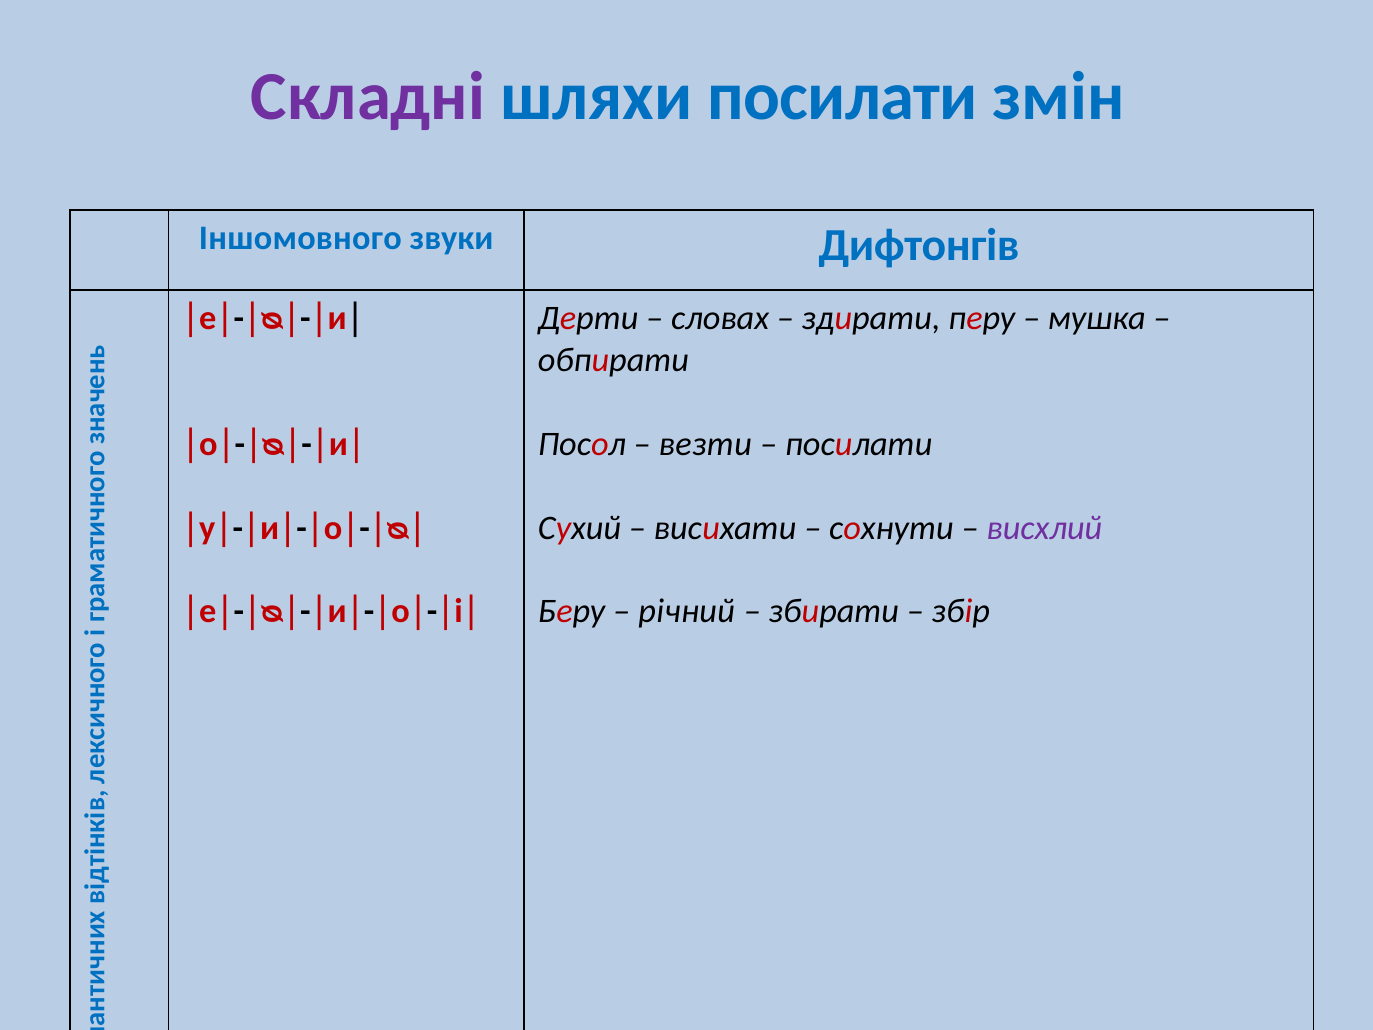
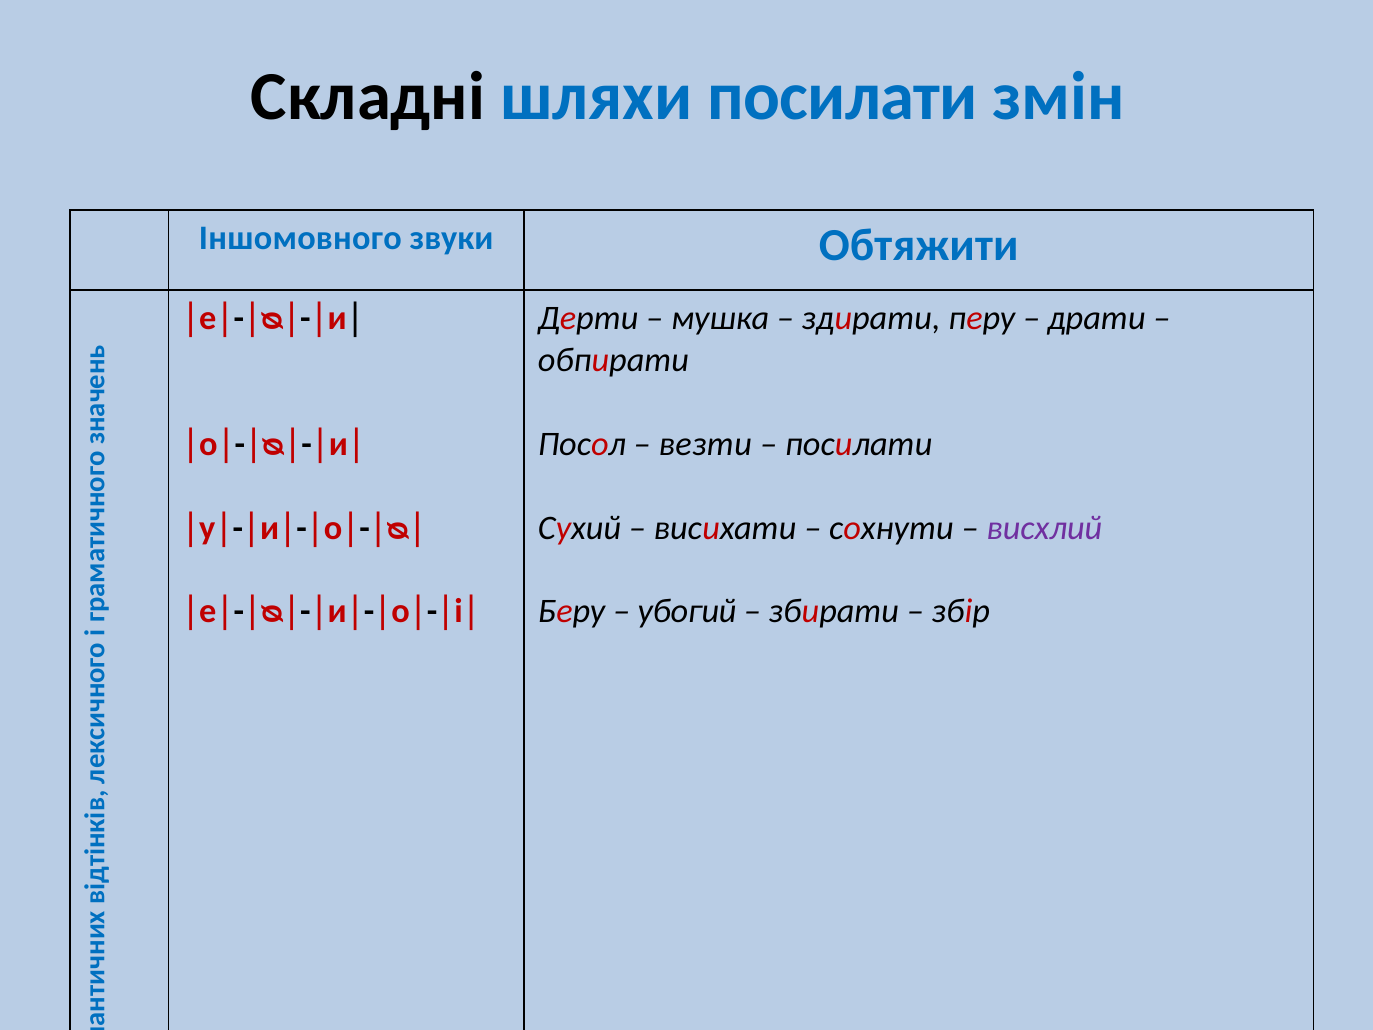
Складні colour: purple -> black (368, 97)
Дифтонгів: Дифтонгів -> Обтяжити (919, 245)
словах: словах -> мушка (720, 318)
мушка: мушка -> драти (1097, 318)
річний: річний -> убогий (687, 611)
